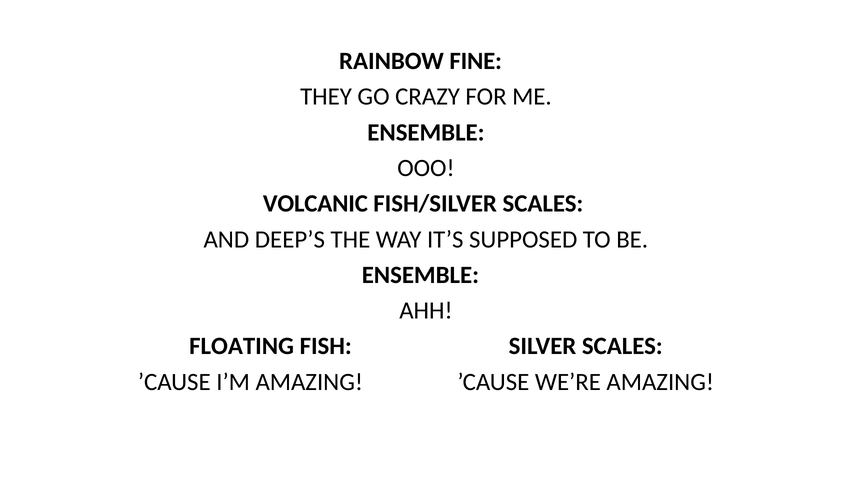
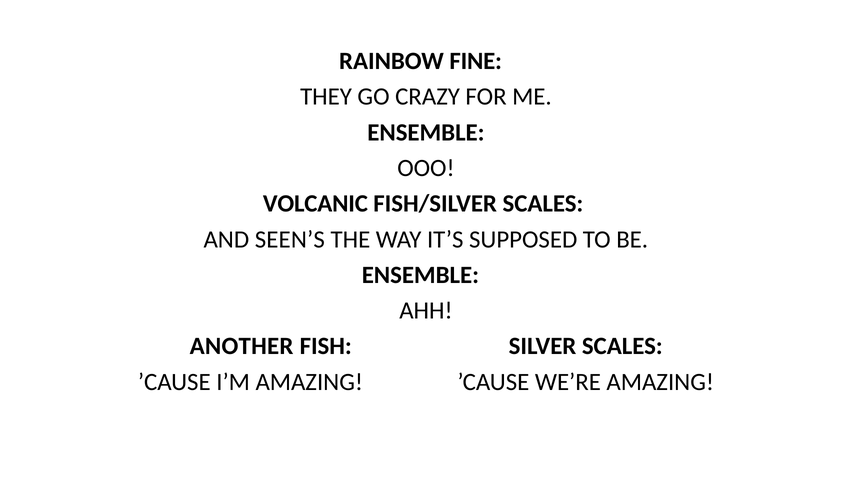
DEEP’S: DEEP’S -> SEEN’S (290, 239)
FLOATING: FLOATING -> ANOTHER (242, 346)
